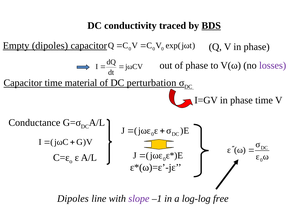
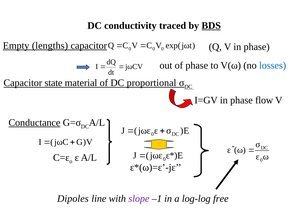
Empty dipoles: dipoles -> lengths (50, 45)
losses colour: purple -> blue (273, 65)
Capacitor time: time -> state (54, 83)
perturbation: perturbation -> proportional (152, 83)
phase time: time -> flow (264, 100)
Conductance underline: none -> present (34, 122)
